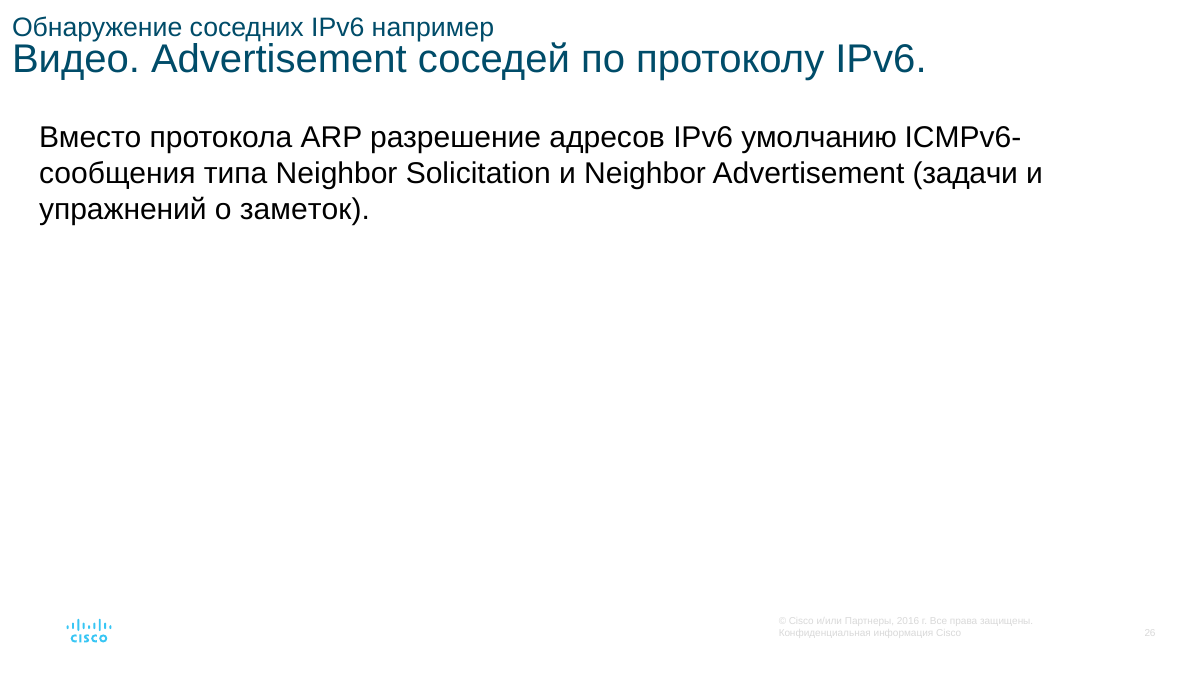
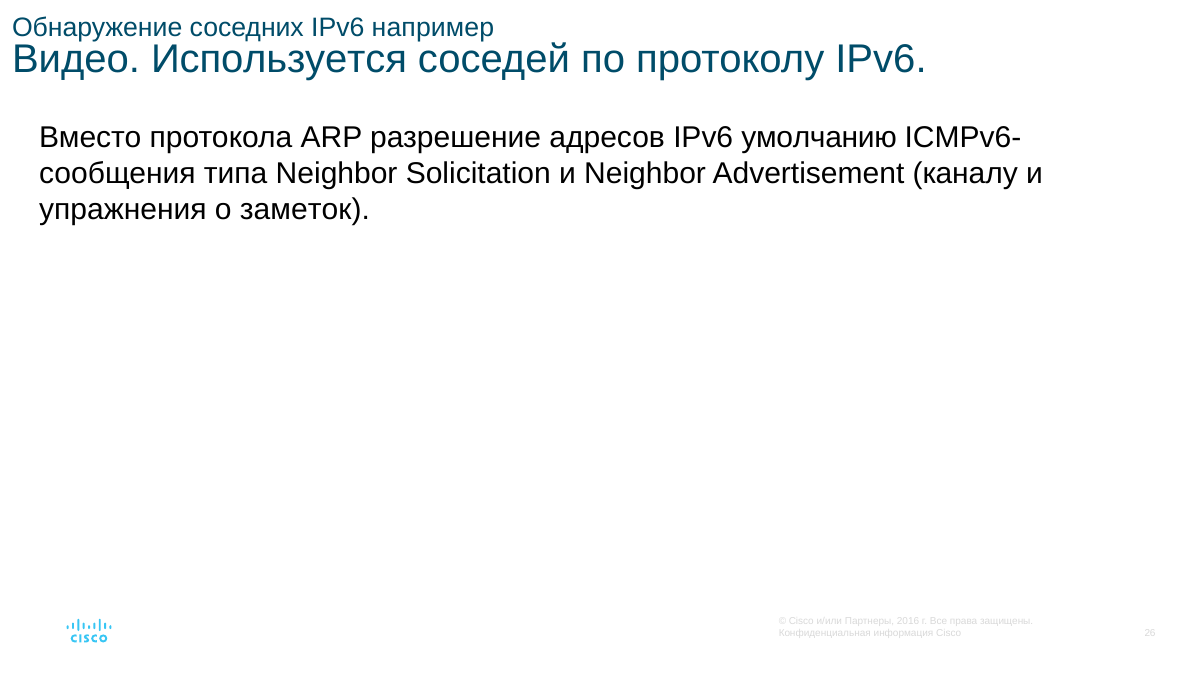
Видео Advertisement: Advertisement -> Используется (279, 59)
задачи: задачи -> каналу (965, 174)
упражнений: упражнений -> упражнения (123, 210)
